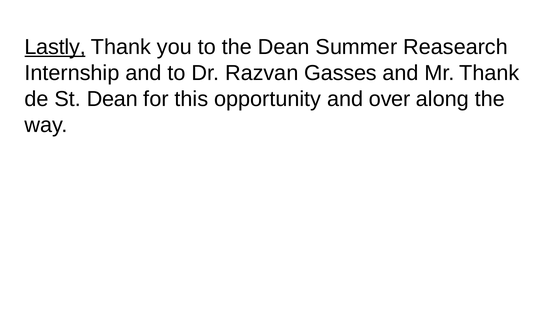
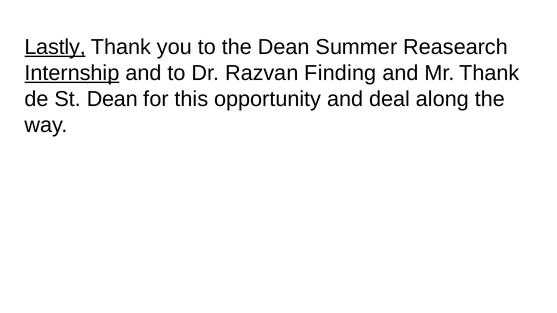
Internship underline: none -> present (72, 73)
Gasses: Gasses -> Finding (340, 73)
over: over -> deal (390, 99)
